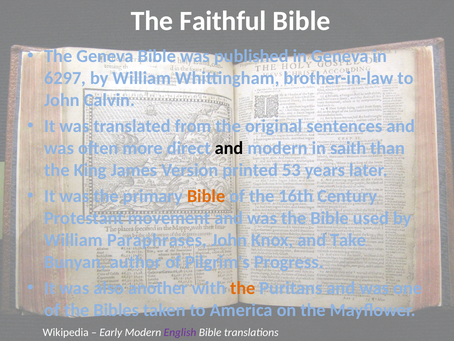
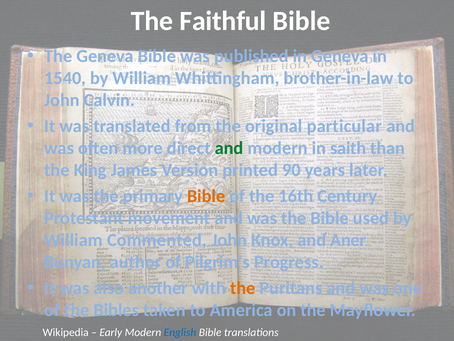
6297: 6297 -> 1540 (65, 78)
sentences: sentences -> particular (344, 126)
and colour: black -> green (229, 148)
53: 53 -> 90 (291, 170)
Paraphrases: Paraphrases -> Commented (157, 240)
Take: Take -> Aner (348, 240)
English colour: purple -> blue (180, 332)
